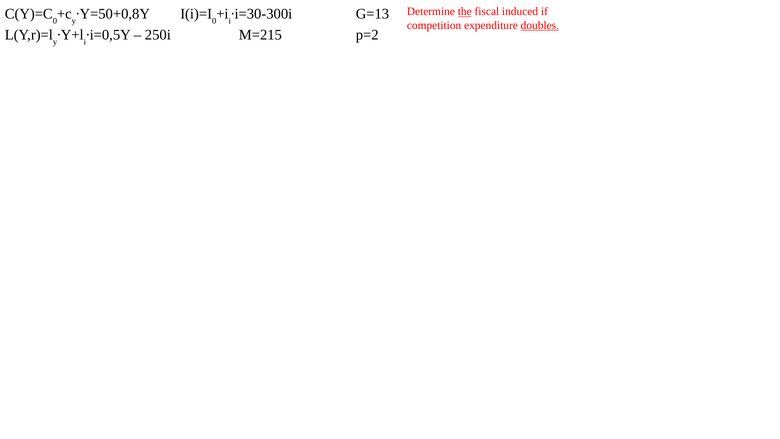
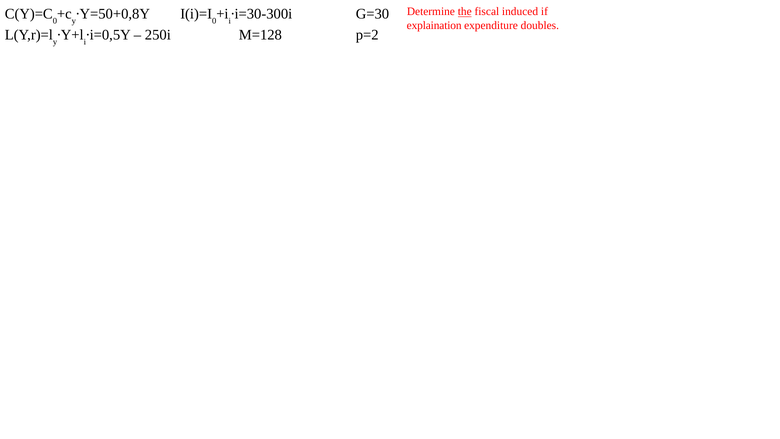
G=13: G=13 -> G=30 (372, 14)
competition: competition -> explaination (434, 25)
doubles underline: present -> none (540, 25)
M=215: M=215 -> M=128 (260, 35)
